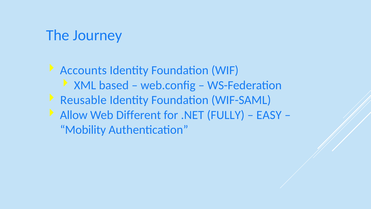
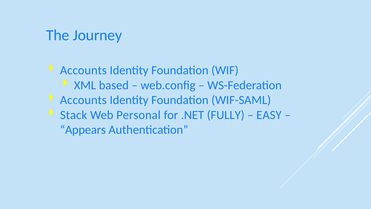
Reusable: Reusable -> Accounts (83, 100)
Allow: Allow -> Stack (74, 115)
Different: Different -> Personal (138, 115)
Mobility: Mobility -> Appears (83, 130)
